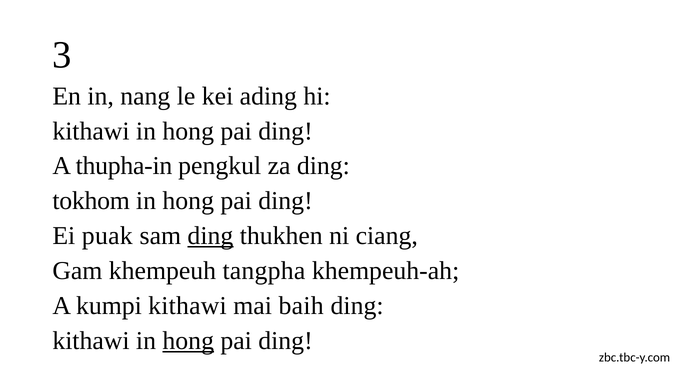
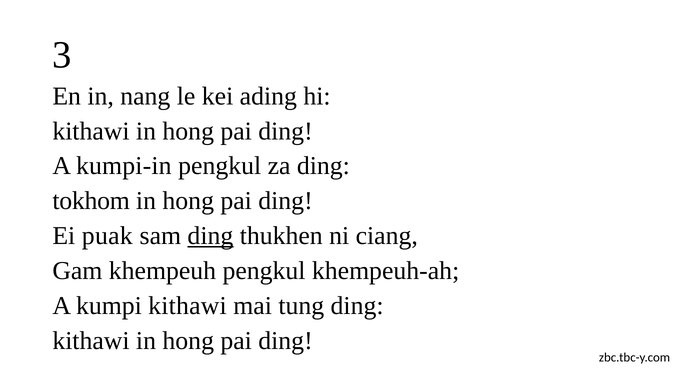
thupha-in: thupha-in -> kumpi-in (124, 166)
khempeuh tangpha: tangpha -> pengkul (264, 271)
baih: baih -> tung (301, 306)
hong underline: present -> none (188, 341)
